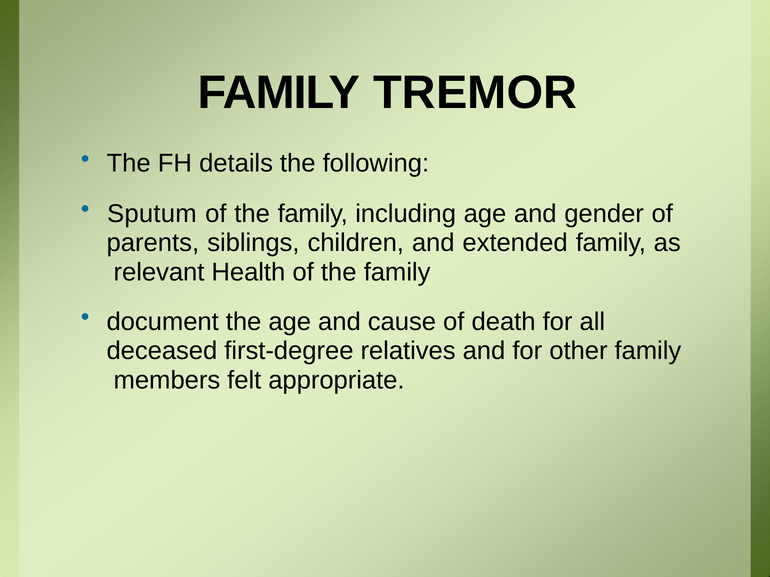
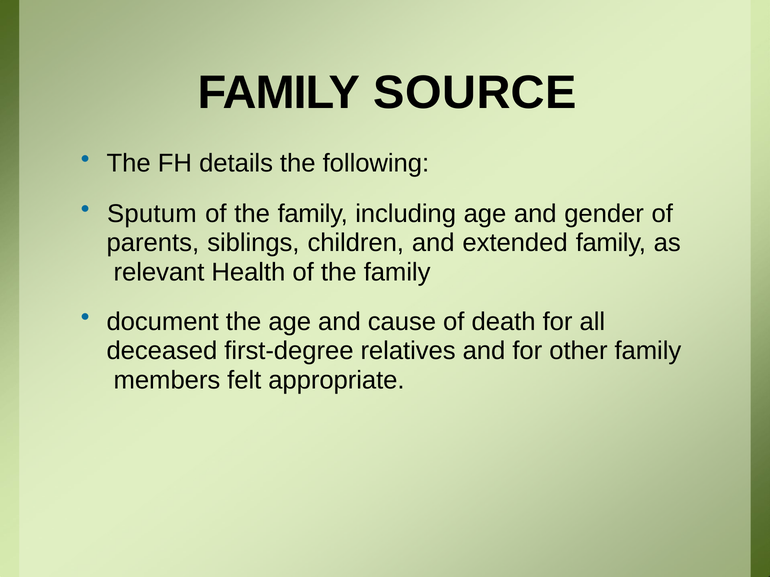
TREMOR: TREMOR -> SOURCE (475, 93)
